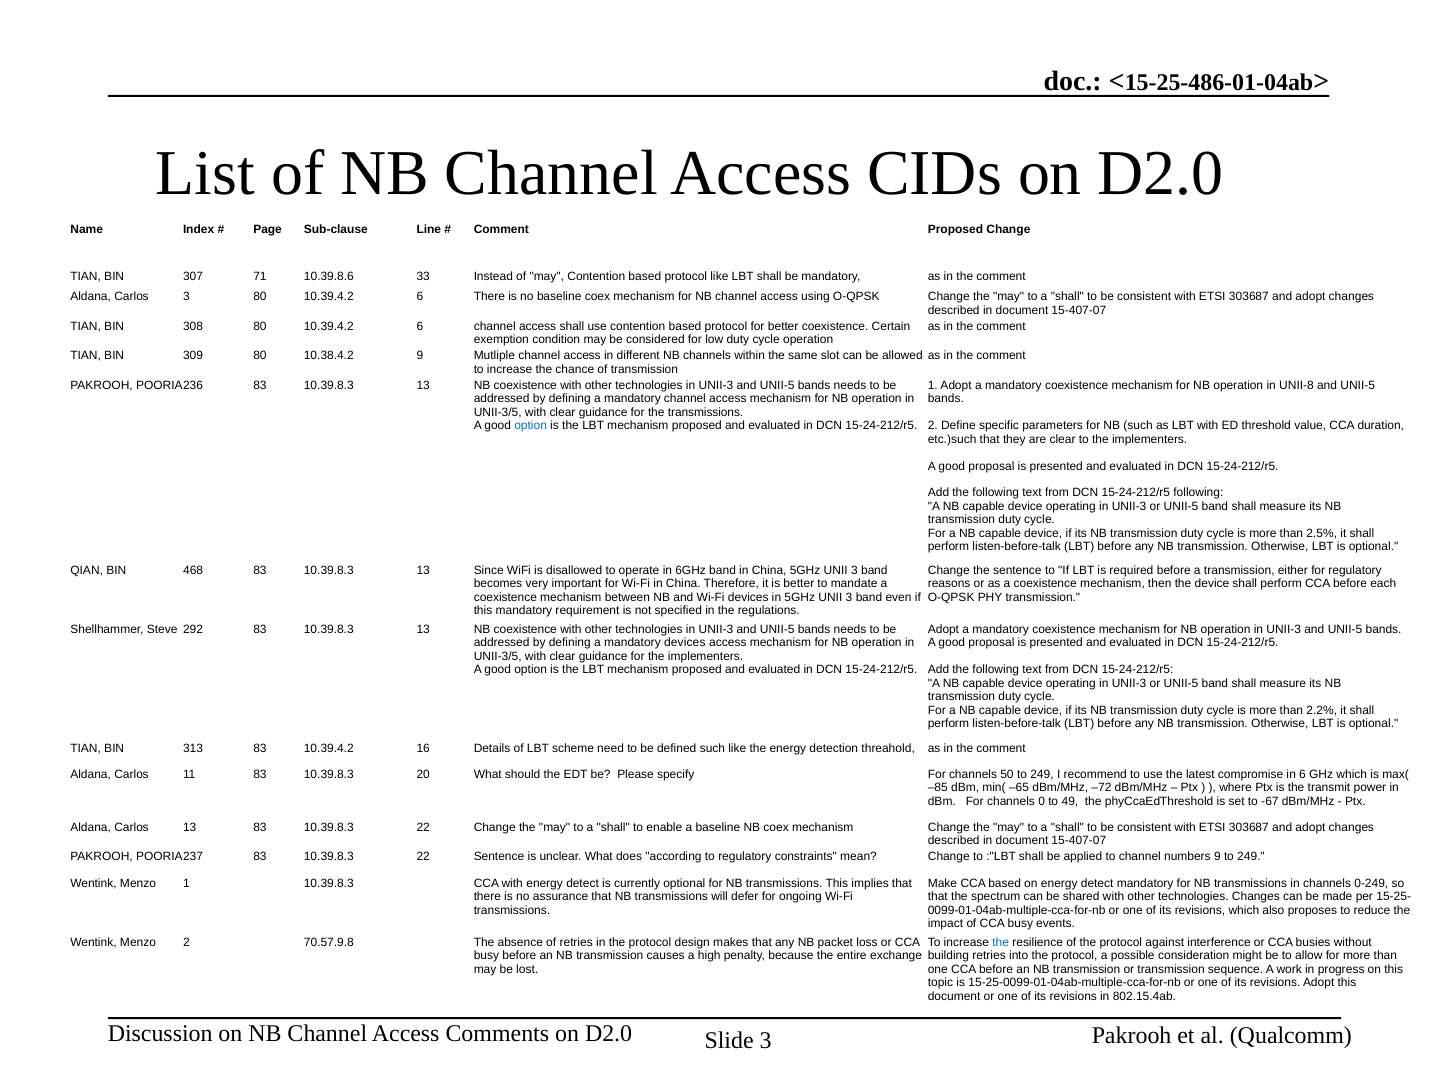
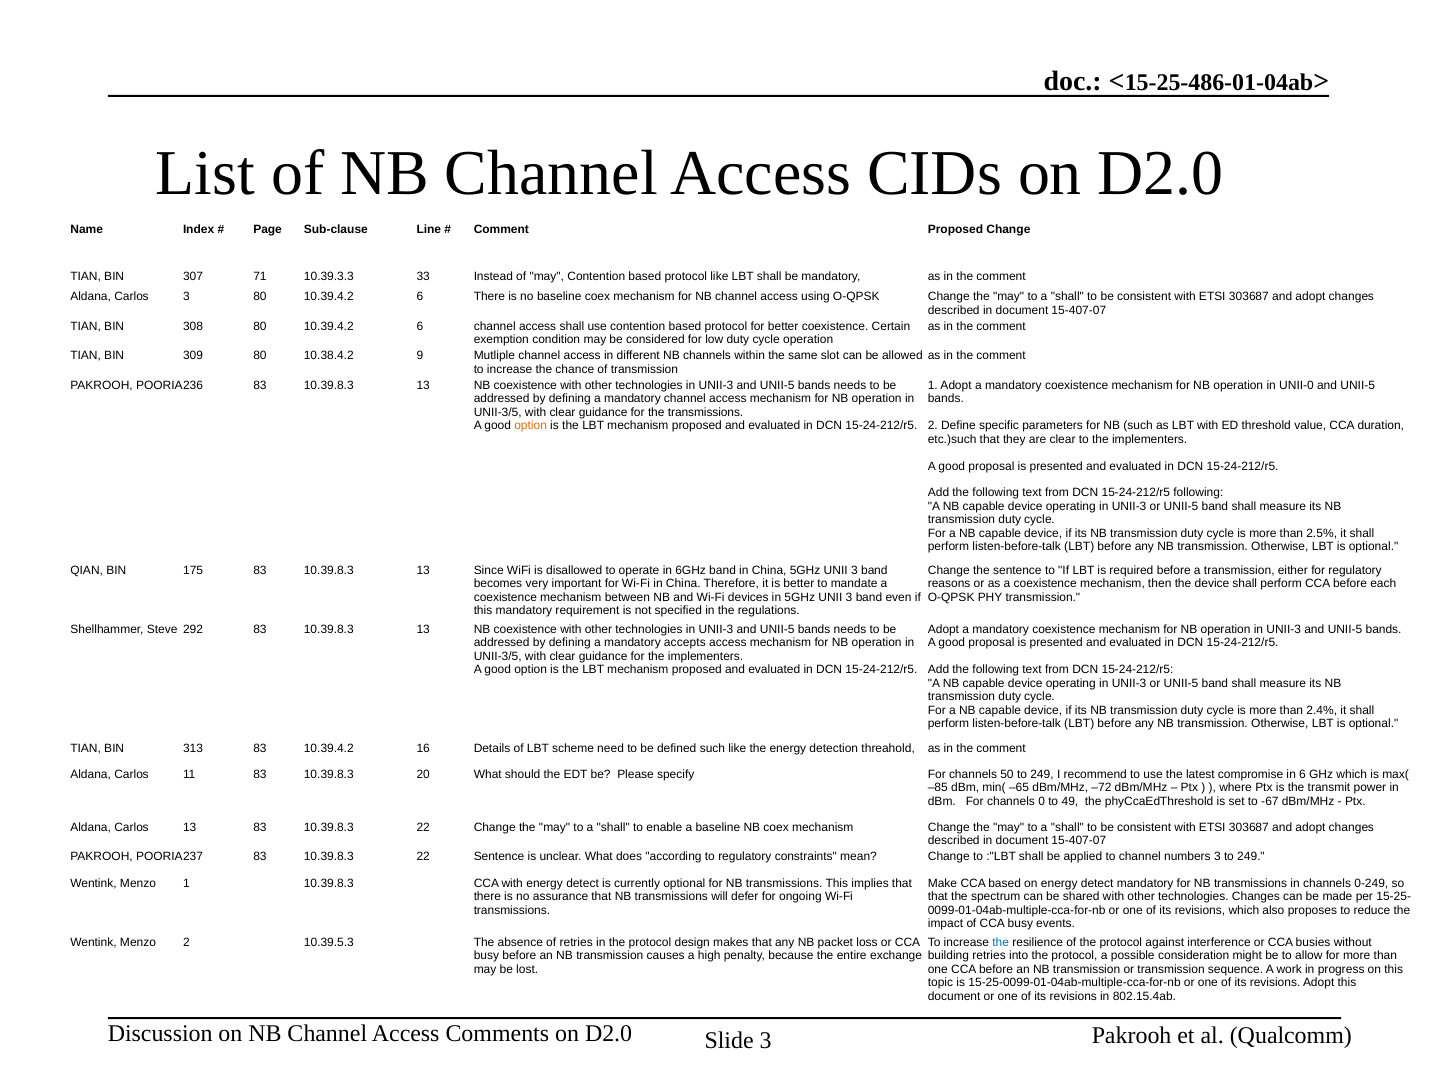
10.39.8.6: 10.39.8.6 -> 10.39.3.3 (329, 277)
UNII-8: UNII-8 -> UNII-0 (1297, 385)
option colour: blue -> orange (531, 426)
468: 468 -> 175 (193, 570)
mandatory devices: devices -> accepts (685, 643)
2.2%: 2.2% -> 2.4% (1322, 710)
numbers 9: 9 -> 3 (1217, 857)
70.57.9.8: 70.57.9.8 -> 10.39.5.3 (329, 942)
